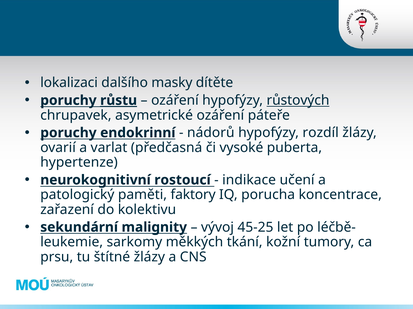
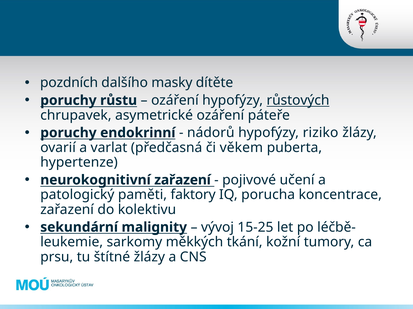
lokalizaci: lokalizaci -> pozdních (69, 83)
růstu underline: present -> none (119, 101)
rozdíl: rozdíl -> riziko (321, 133)
vysoké: vysoké -> věkem (241, 148)
neurokognitivní rostoucí: rostoucí -> zařazení (183, 180)
indikace: indikace -> pojivové (249, 180)
45-25: 45-25 -> 15-25 (255, 228)
